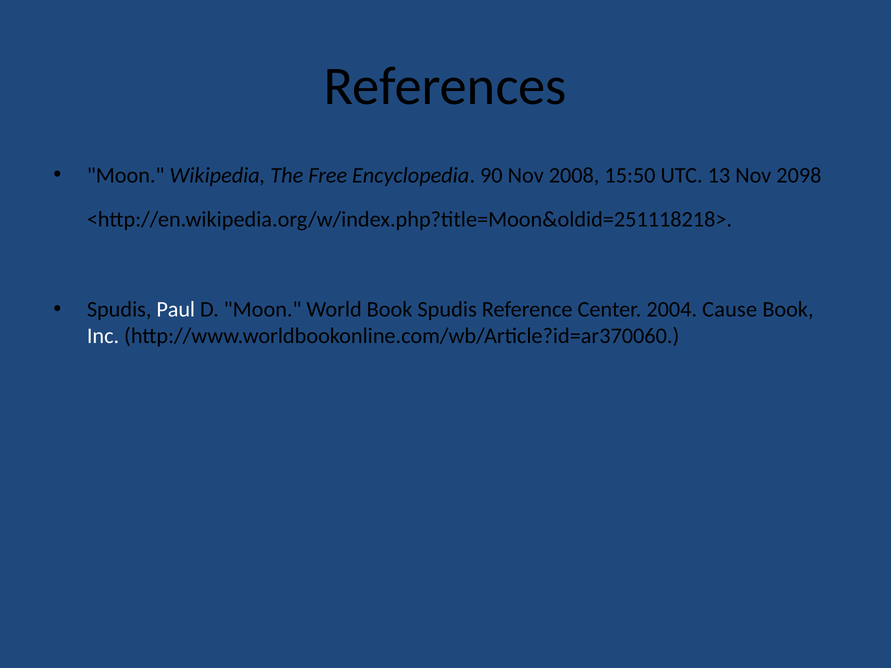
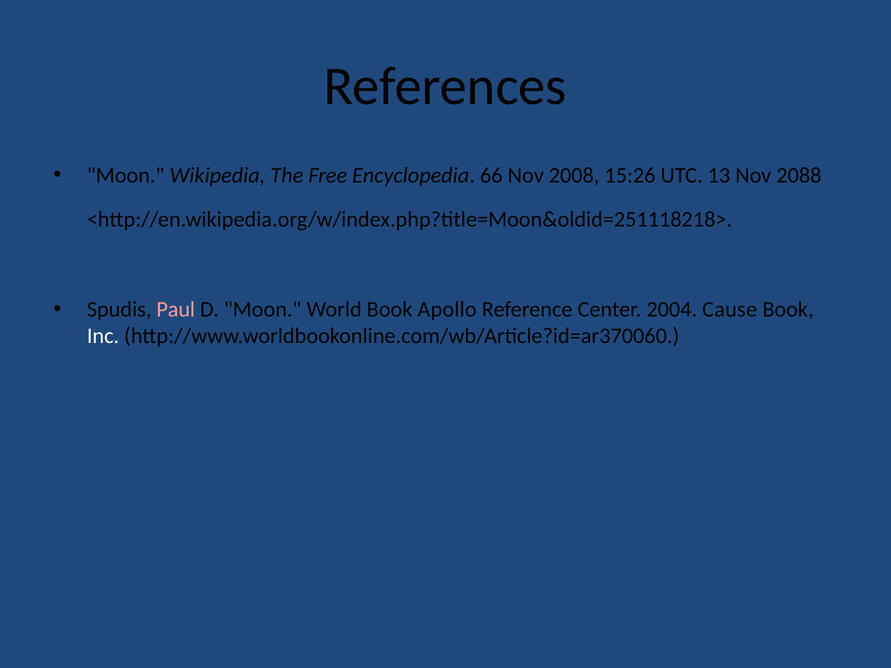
90: 90 -> 66 (491, 175)
15:50: 15:50 -> 15:26 (630, 175)
2098: 2098 -> 2088 (799, 175)
Paul colour: white -> pink (176, 309)
Book Spudis: Spudis -> Apollo (447, 309)
